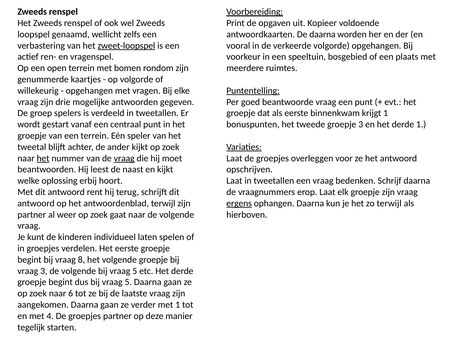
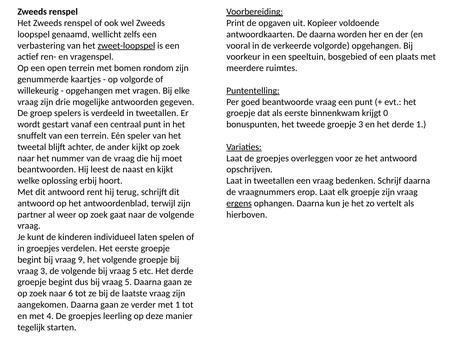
krijgt 1: 1 -> 0 (386, 113)
groepje: groepje -> snuffelt (32, 136)
het underline: present -> none (43, 158)
vraag underline: present -> none (124, 158)
zo terwijl: terwijl -> vertelt (389, 203)
8: 8 -> 9 (81, 260)
groepjes partner: partner -> leerling (117, 316)
